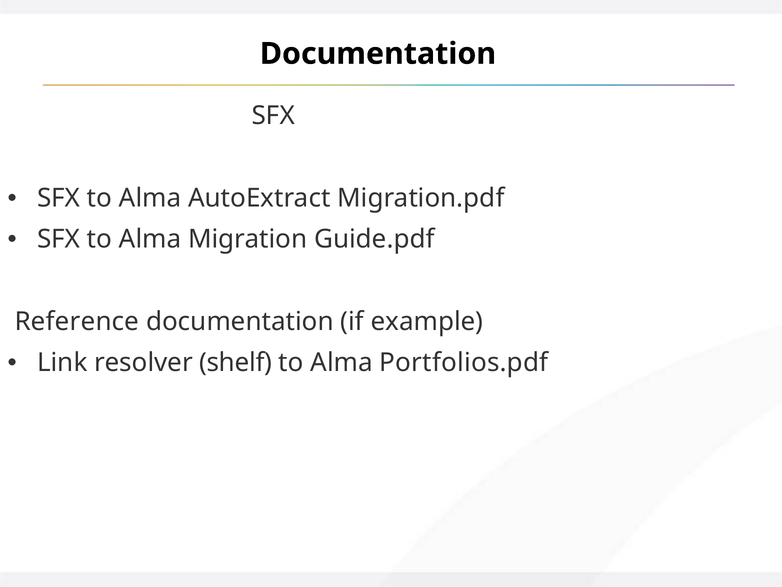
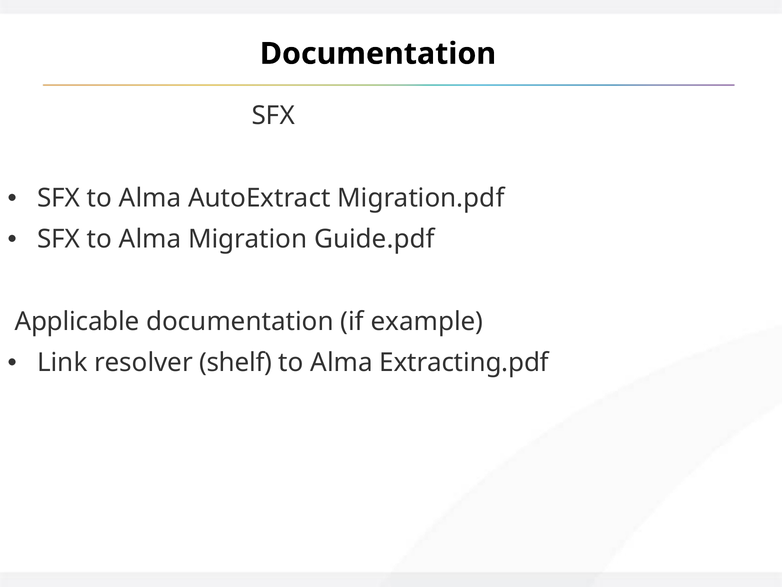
Reference: Reference -> Applicable (77, 321)
Portfolios.pdf: Portfolios.pdf -> Extracting.pdf (464, 362)
